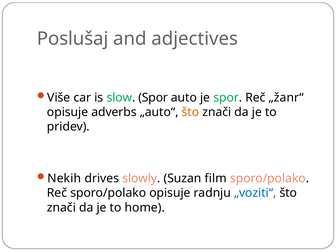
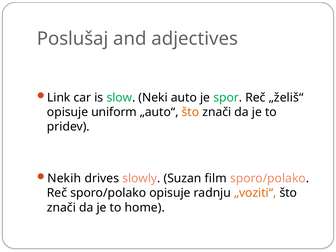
Više: Više -> Link (59, 98)
slow Spor: Spor -> Neki (153, 98)
„žanr“: „žanr“ -> „želiš“ (286, 98)
adverbs: adverbs -> uniform (114, 112)
„voziti“ colour: blue -> orange (255, 193)
